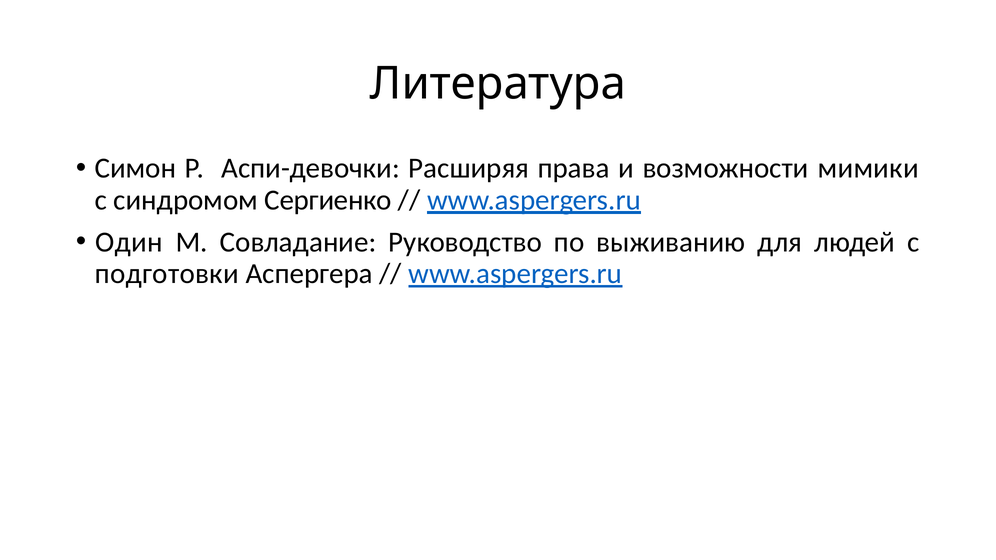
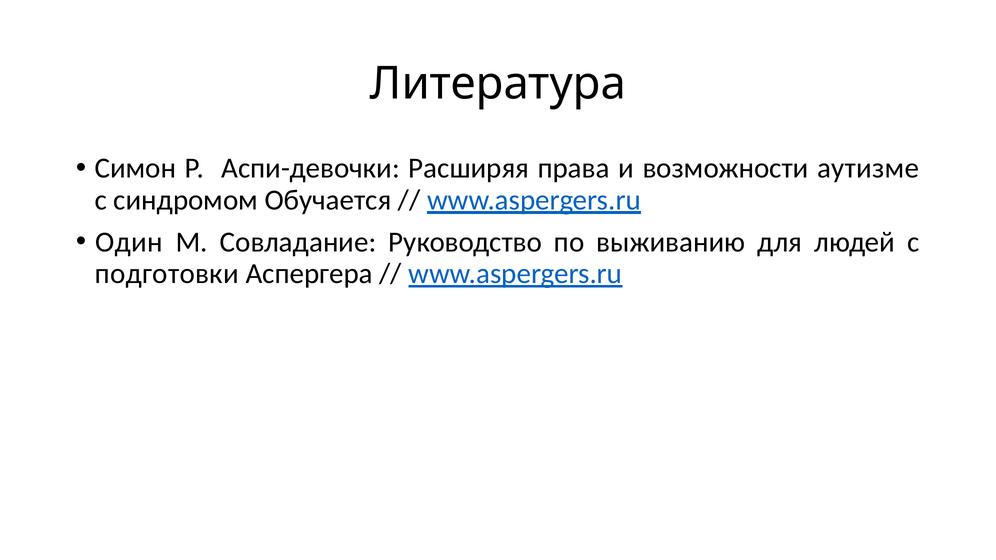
мимики: мимики -> аутизме (868, 168)
Сергиенко: Сергиенко -> Обучается (328, 200)
